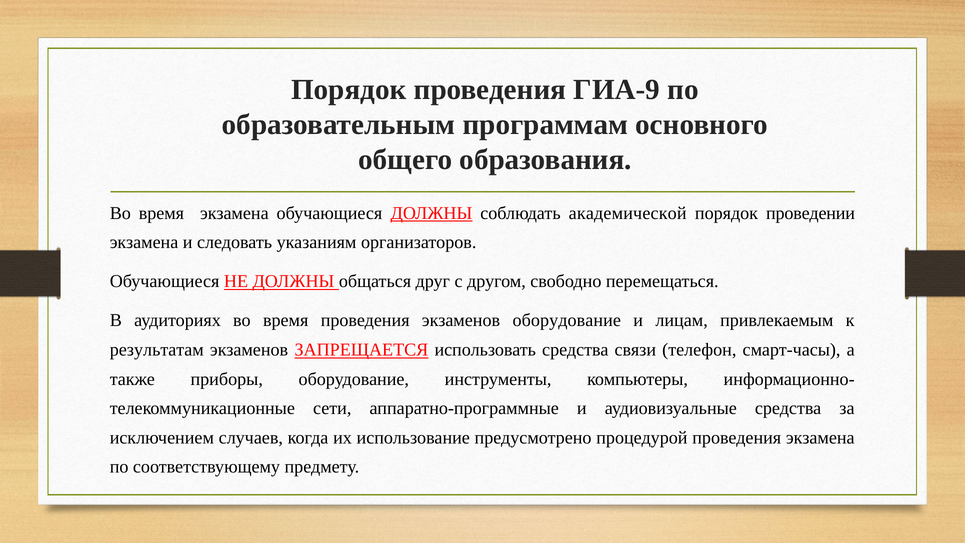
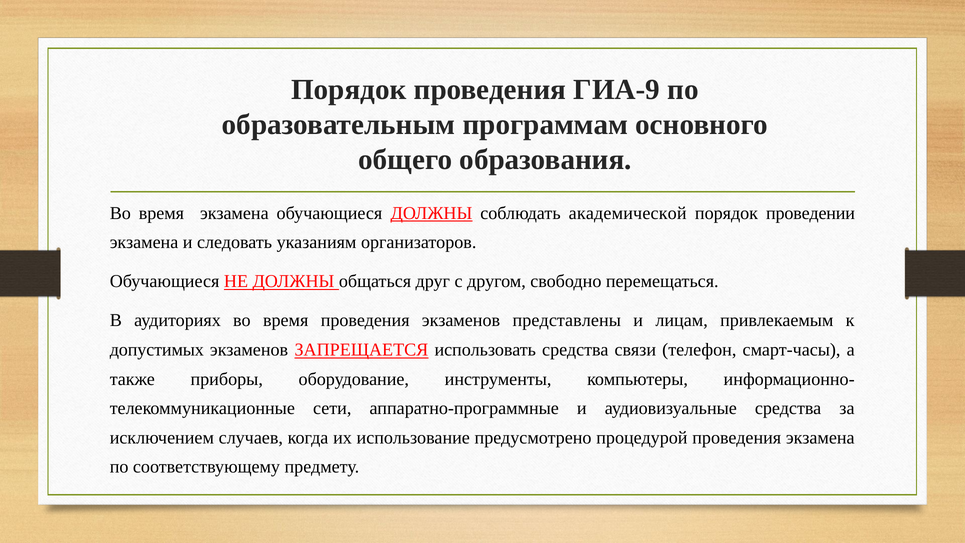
экзаменов оборудование: оборудование -> представлены (567, 320)
результатам: результатам -> допустимых (157, 350)
